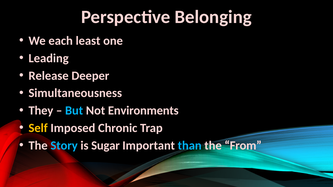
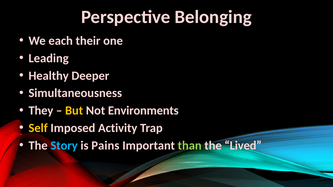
least: least -> their (88, 41)
Release: Release -> Healthy (49, 76)
But colour: light blue -> yellow (74, 111)
Chronic: Chronic -> Activity (118, 128)
Sugar: Sugar -> Pains (105, 146)
than colour: light blue -> light green (190, 146)
From: From -> Lived (243, 146)
